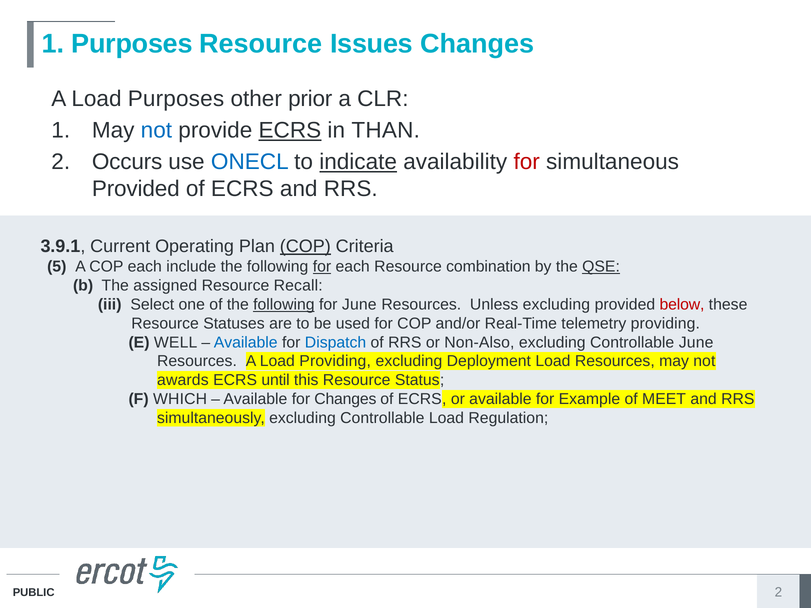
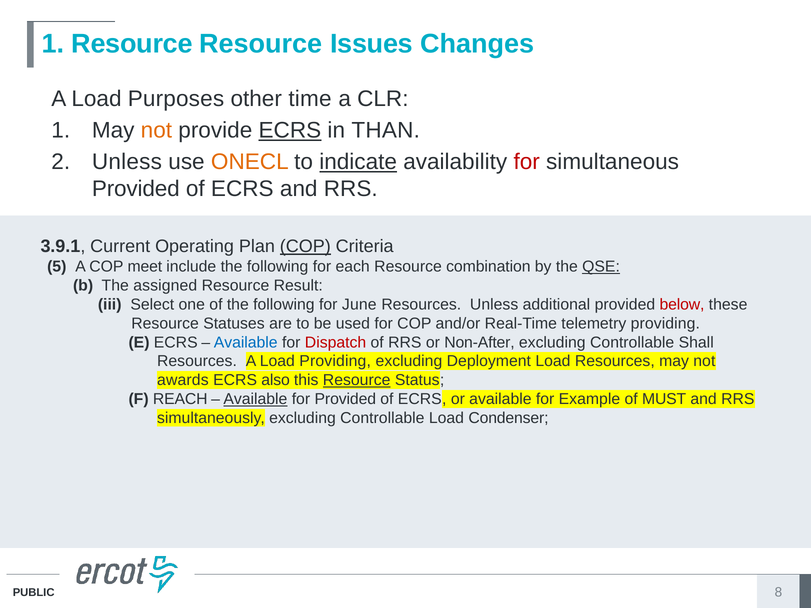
1 Purposes: Purposes -> Resource (132, 44)
prior: prior -> time (310, 99)
not colour: blue -> orange (156, 130)
Occurs: Occurs -> Unless (127, 162)
ONECL colour: blue -> orange (250, 162)
COP each: each -> meet (145, 267)
for underline: present -> none (322, 267)
Recall: Recall -> Result (298, 286)
following underline: present -> none (284, 305)
Unless excluding: excluding -> additional (556, 305)
E WELL: WELL -> ECRS (176, 343)
Dispatch colour: blue -> red (336, 343)
Non-Also: Non-Also -> Non-After (479, 343)
Controllable June: June -> Shall (696, 343)
until: until -> also (276, 380)
Resource underline: none -> present (357, 380)
WHICH: WHICH -> REACH (180, 399)
Available underline: none -> present (255, 399)
for Changes: Changes -> Provided (345, 399)
MEET: MEET -> MUST (664, 399)
Regulation: Regulation -> Condenser (508, 418)
2: 2 -> 8 (778, 593)
